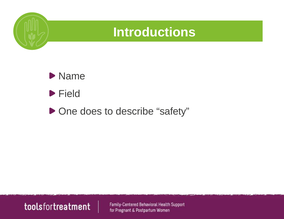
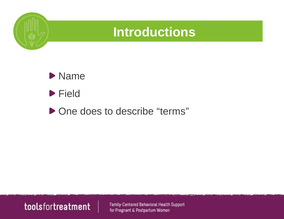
safety: safety -> terms (173, 112)
